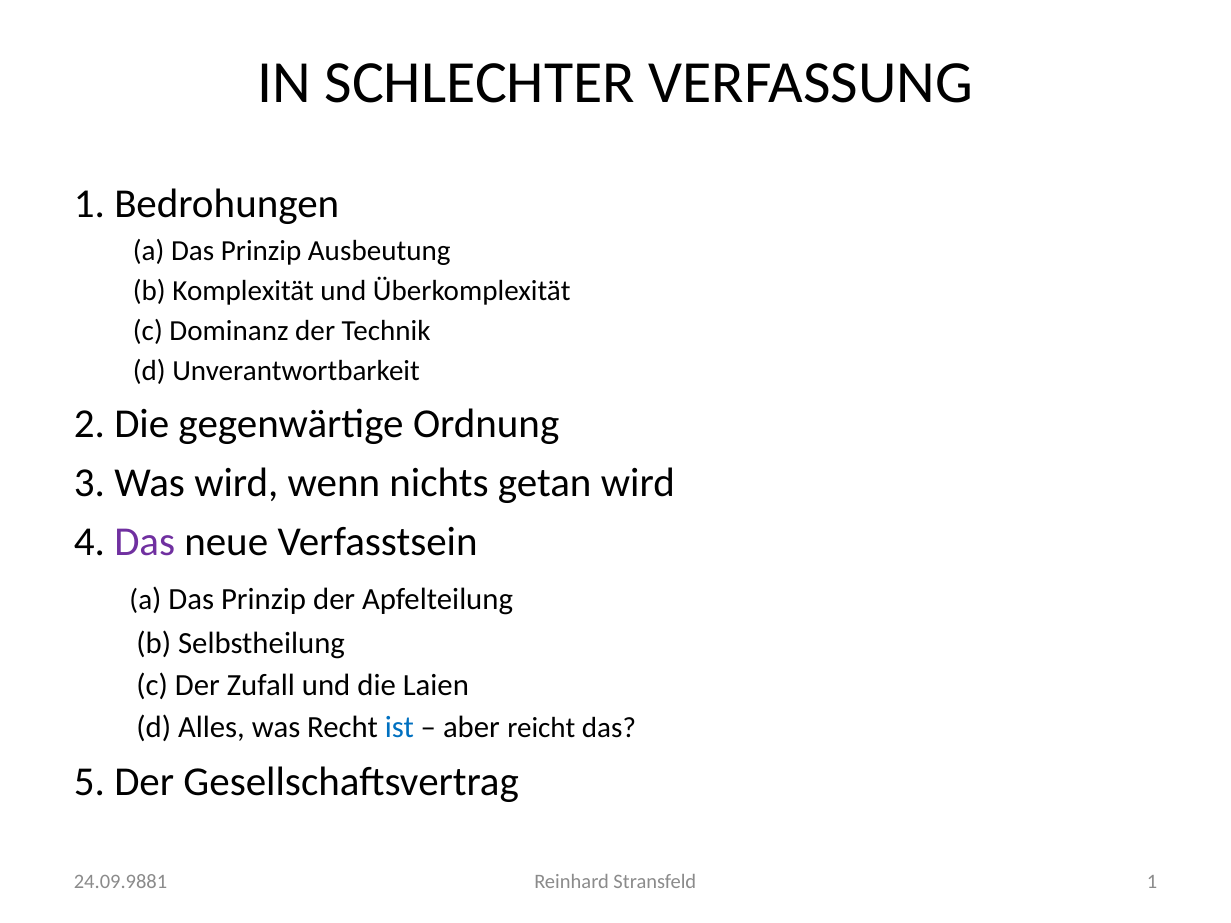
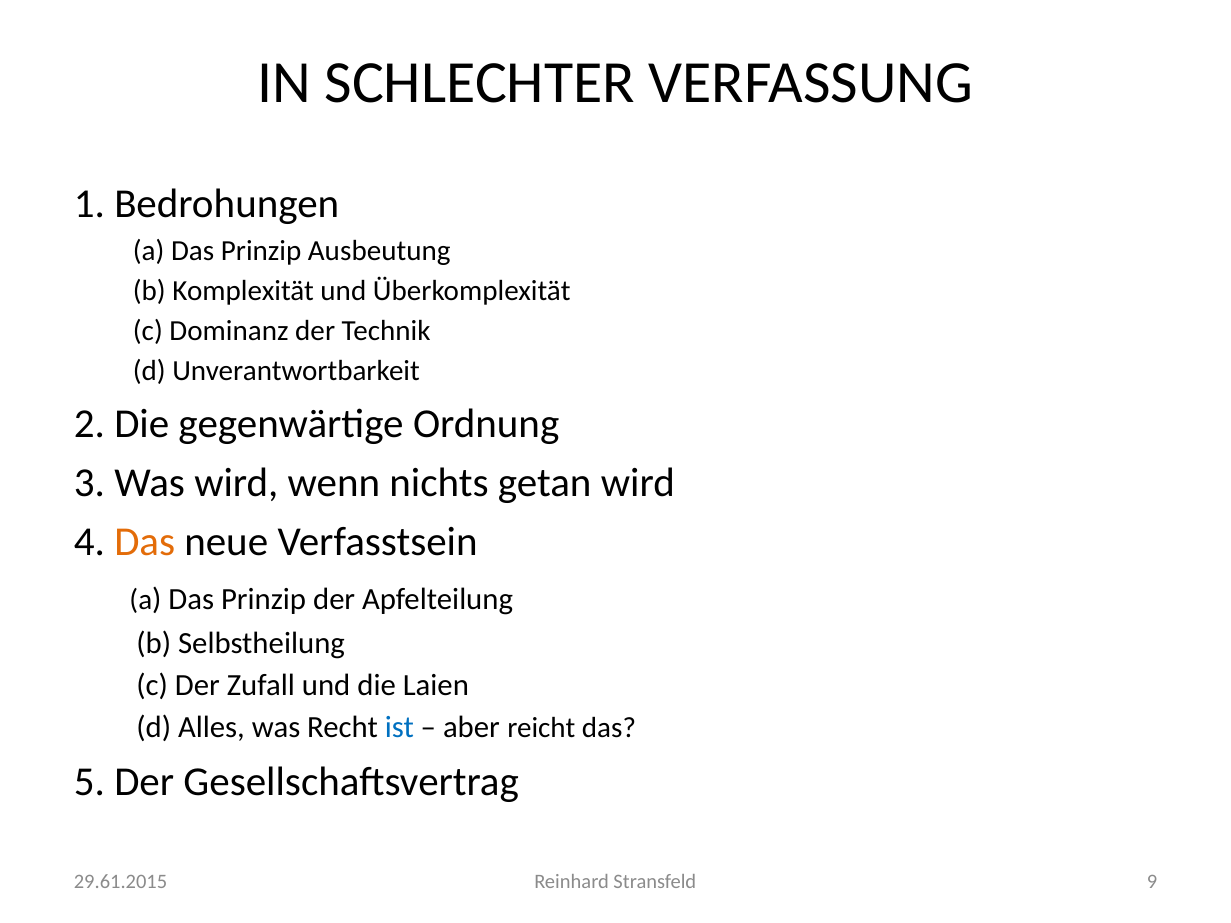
Das colour: purple -> orange (145, 542)
Stransfeld 1: 1 -> 9 (1152, 881)
24.09.9881: 24.09.9881 -> 29.61.2015 (121, 882)
